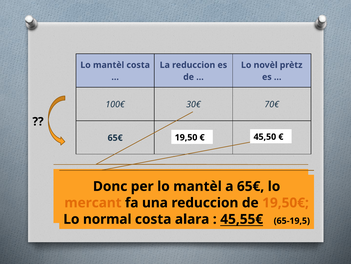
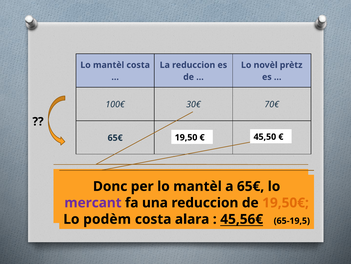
mercant colour: orange -> purple (93, 202)
Lo normal: normal -> podèm (107, 219)
45,55€: 45,55€ -> 45,56€ (242, 219)
